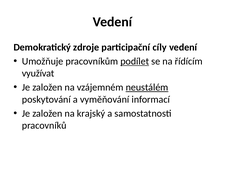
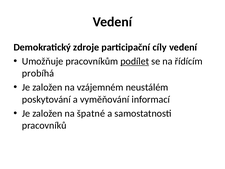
využívat: využívat -> probíhá (38, 73)
neustálém underline: present -> none (147, 87)
krajský: krajský -> špatné (91, 113)
